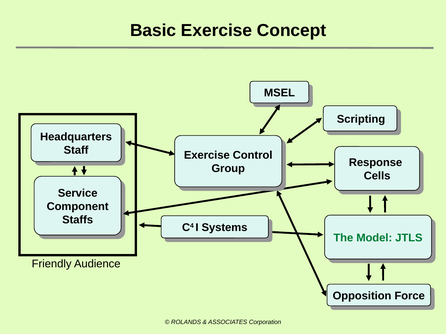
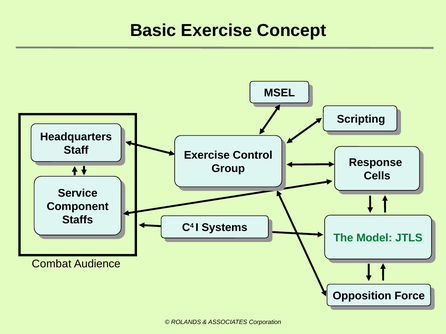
Friendly: Friendly -> Combat (52, 264)
